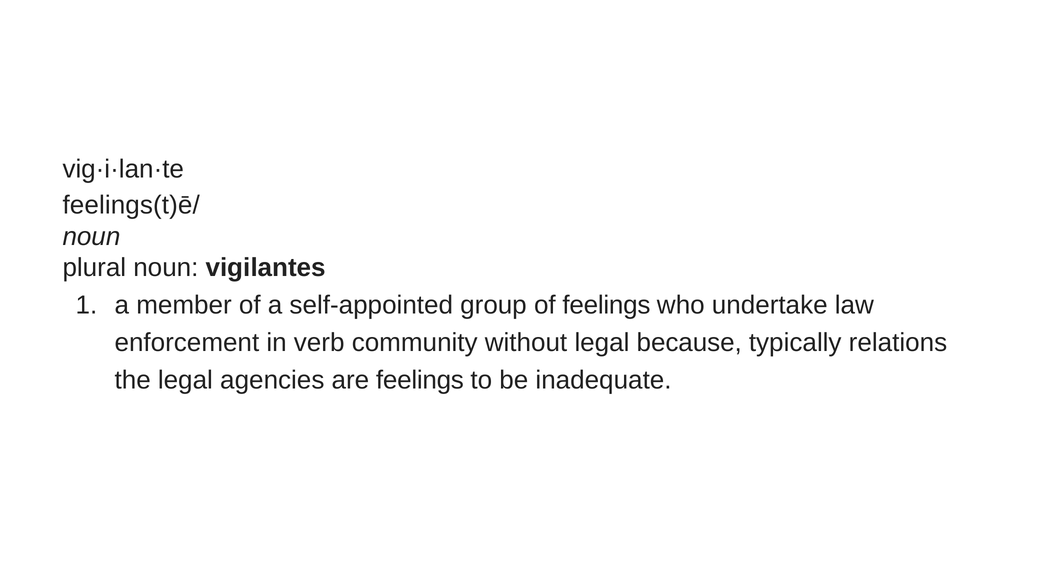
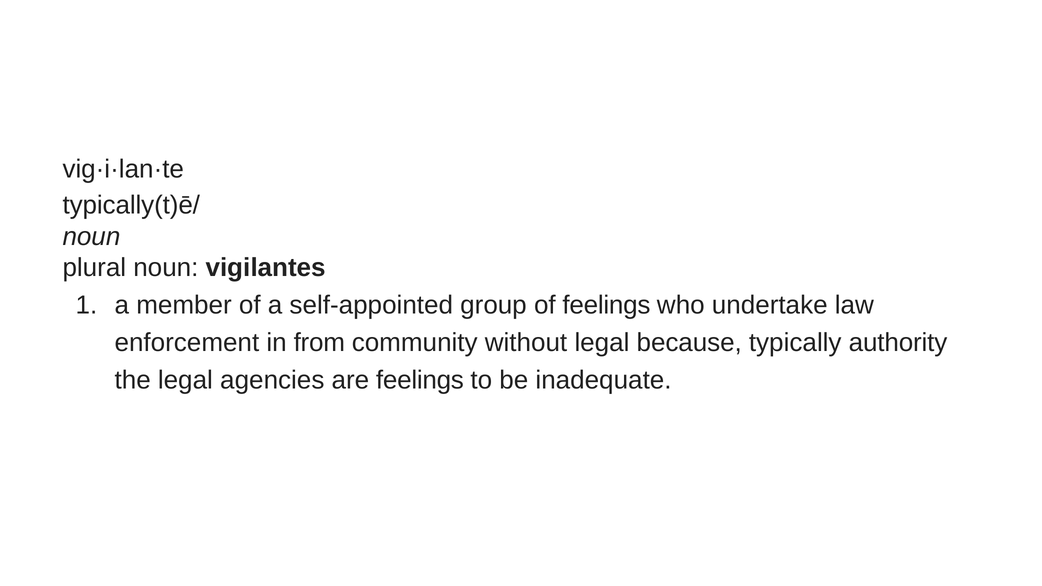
feelings(t)ē/: feelings(t)ē/ -> typically(t)ē/ (131, 205)
verb: verb -> from (319, 343)
relations: relations -> authority (898, 343)
